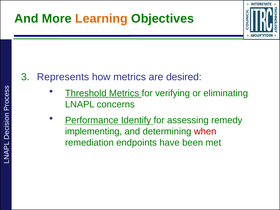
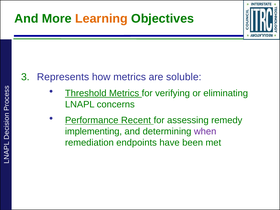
desired: desired -> soluble (184, 77)
Identify: Identify -> Recent (136, 120)
when colour: red -> purple (205, 131)
